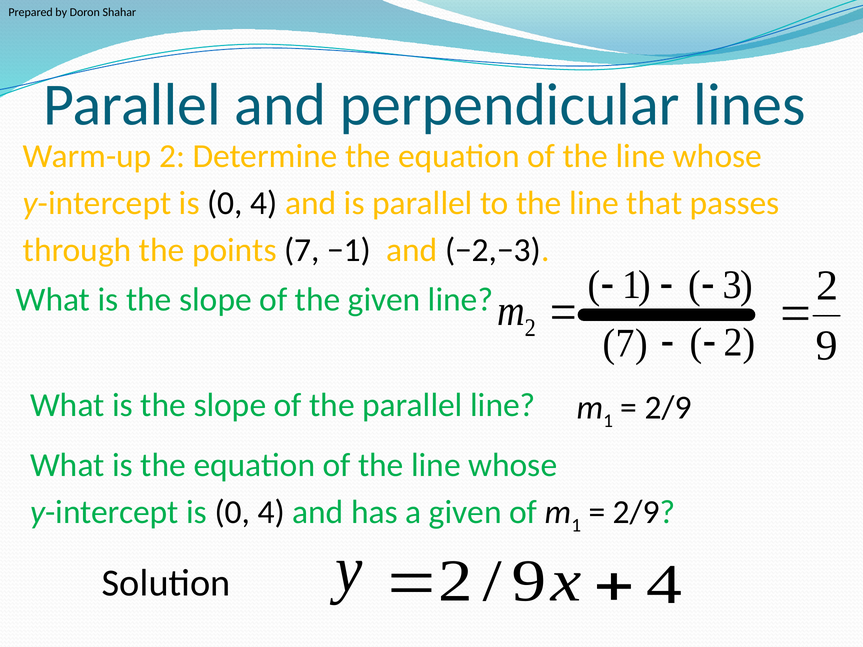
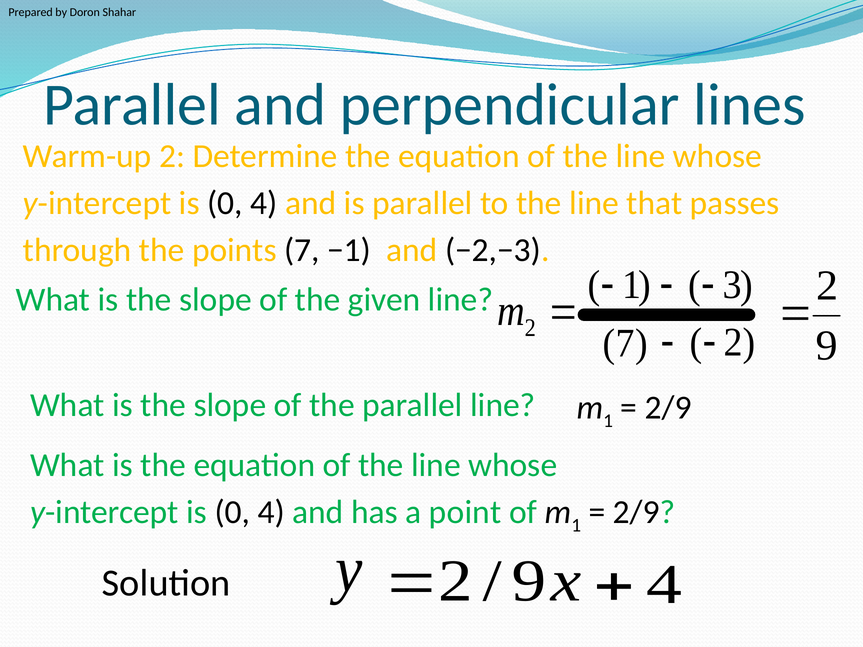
a given: given -> point (465, 512)
